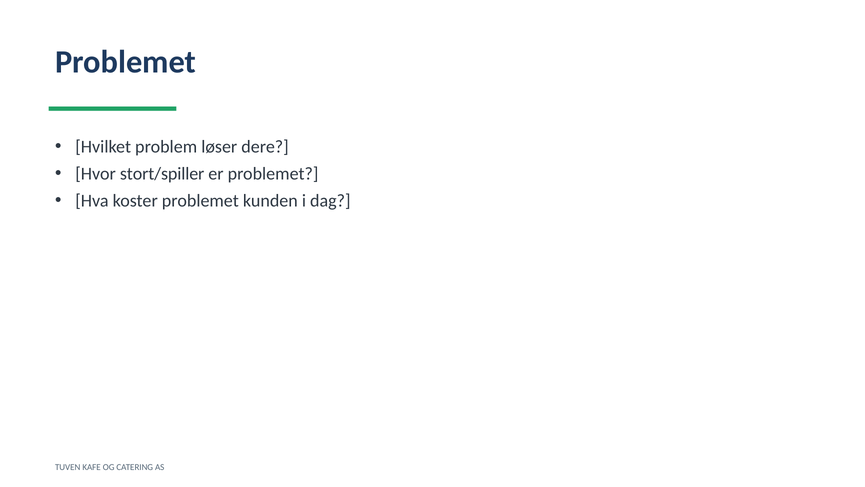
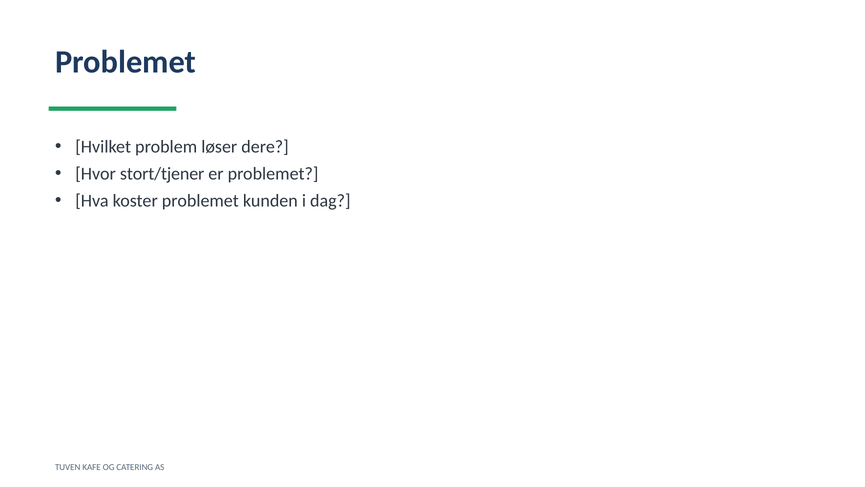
stort/spiller: stort/spiller -> stort/tjener (162, 174)
